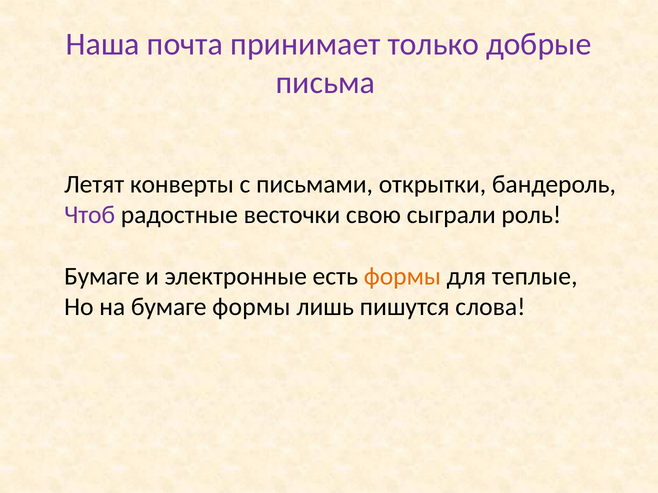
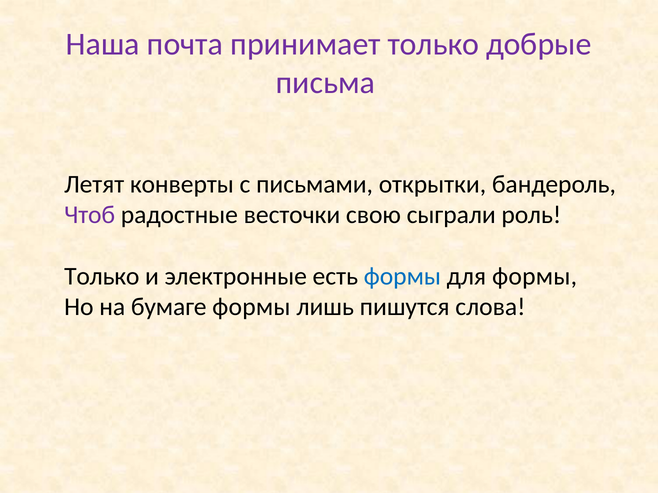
Бумаге: Бумаге -> Только (102, 276)
формы colour: orange -> blue (402, 276)
для теплые: теплые -> формы (535, 276)
